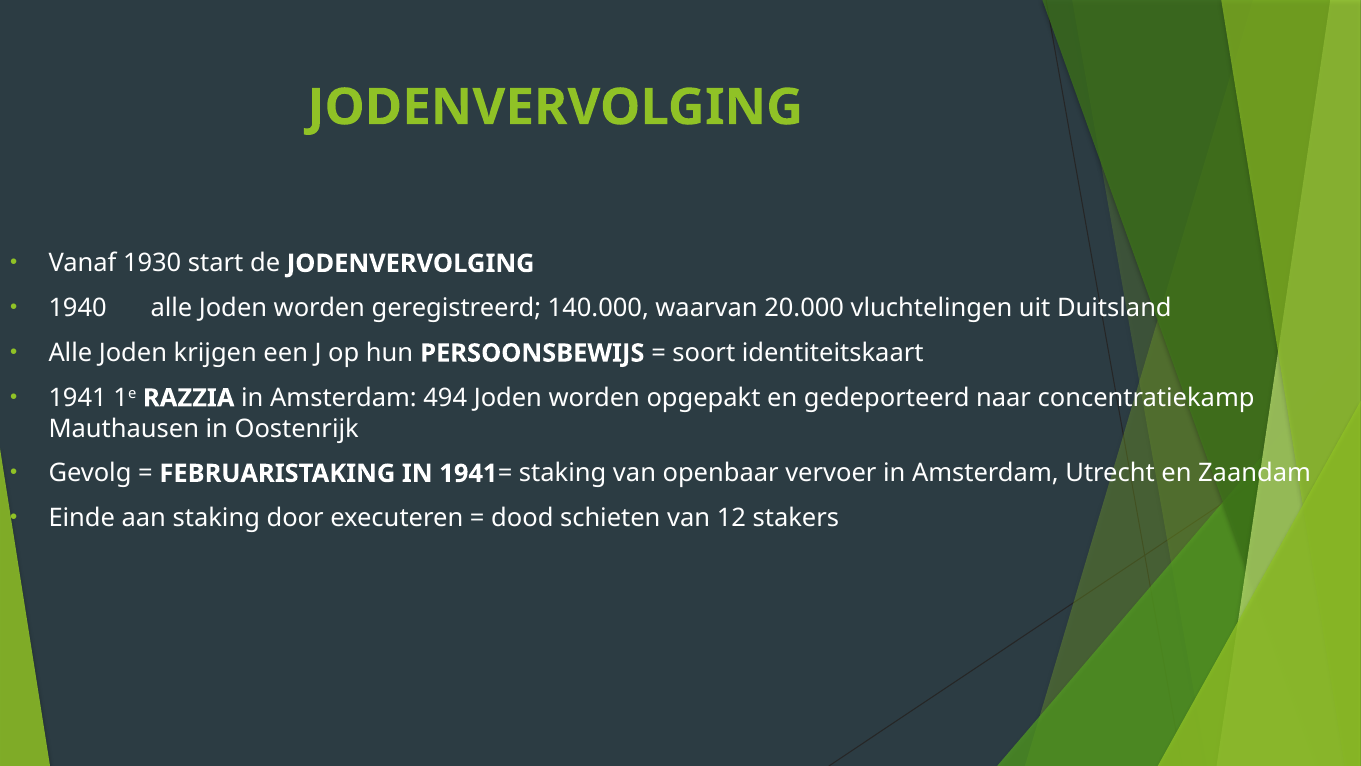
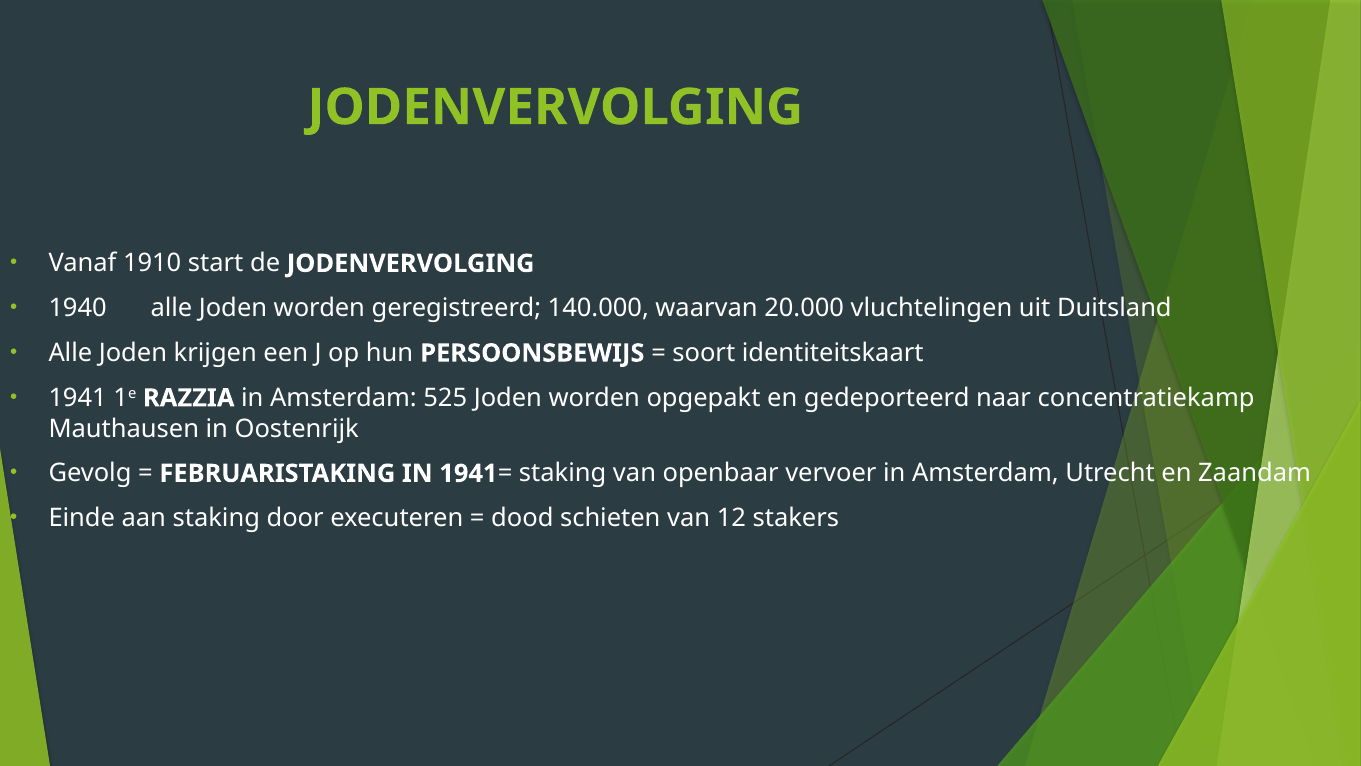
1930: 1930 -> 1910 (152, 263)
494: 494 -> 525 (445, 398)
